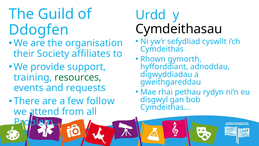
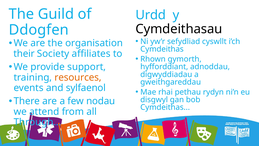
resources colour: green -> orange (78, 77)
requests: requests -> sylfaenol (86, 88)
follow: follow -> nodau (101, 101)
Problem…: Problem… -> Through… (37, 122)
